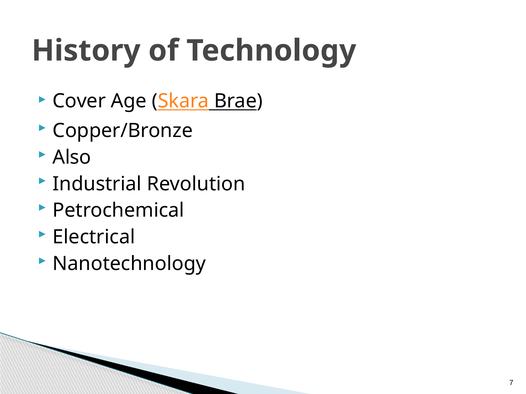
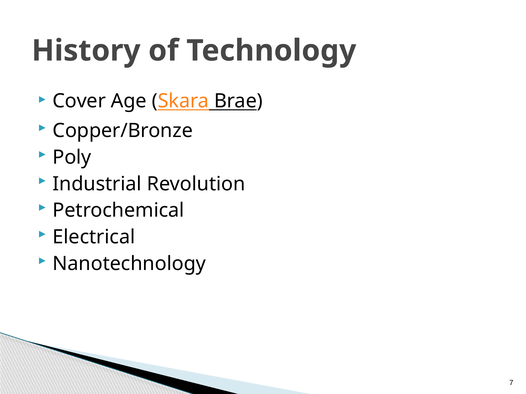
Also: Also -> Poly (72, 158)
